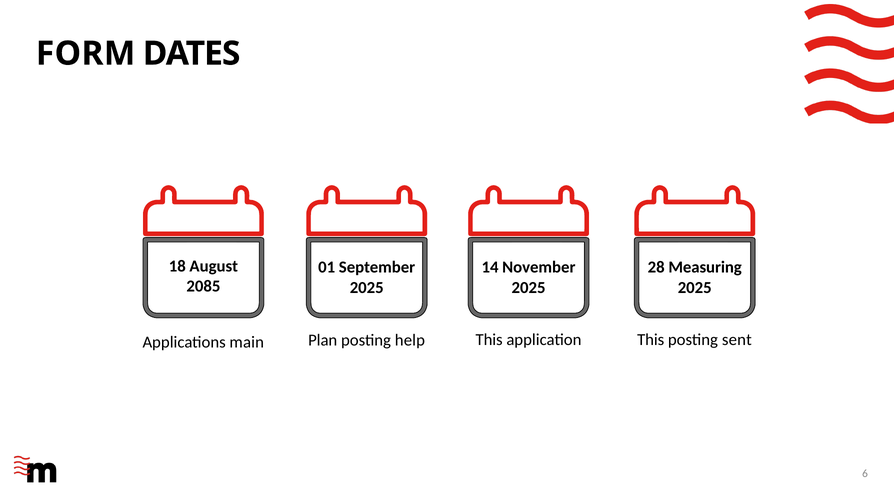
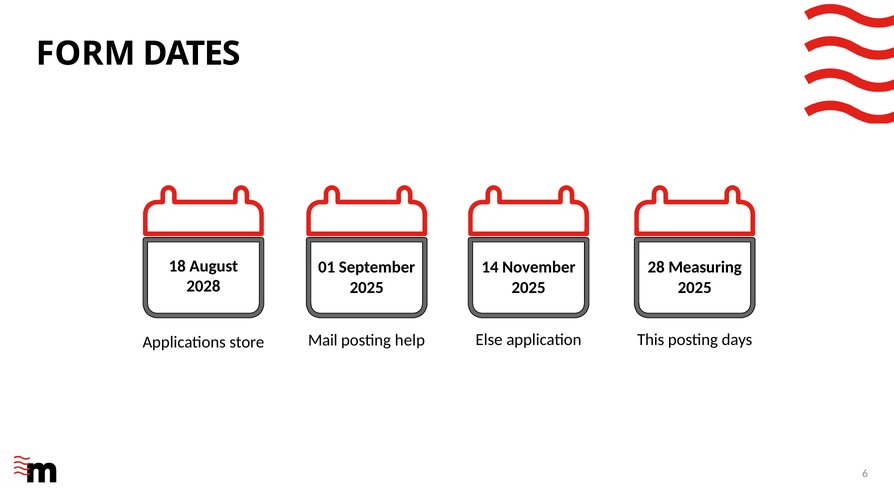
2085: 2085 -> 2028 (203, 286)
This: This -> Else (489, 340)
sent: sent -> days (737, 340)
Plan: Plan -> Mail (323, 340)
main: main -> store (247, 342)
